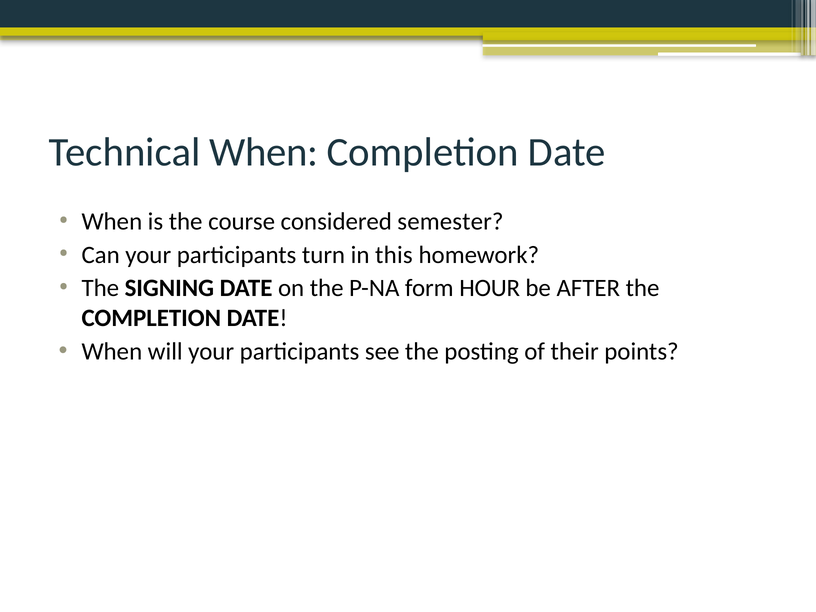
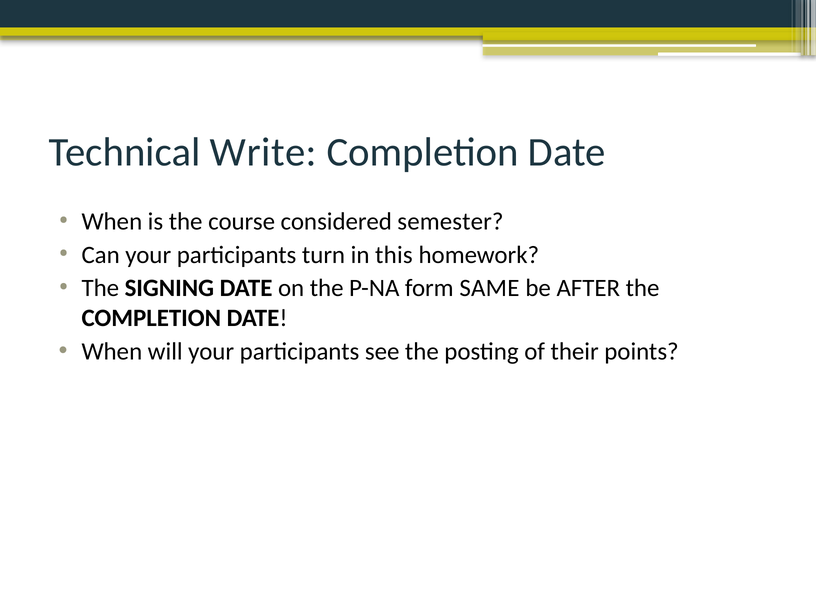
Technical When: When -> Write (263, 152)
HOUR: HOUR -> SAME (489, 288)
